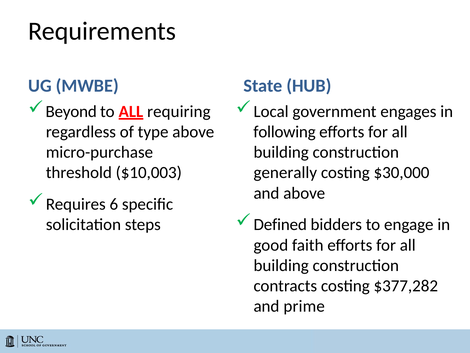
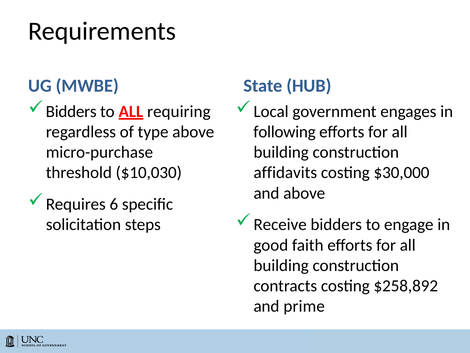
Beyond: Beyond -> Bidders (71, 111)
$10,003: $10,003 -> $10,030 (149, 172)
generally: generally -> affidavits (285, 172)
Defined: Defined -> Receive (280, 224)
$377,282: $377,282 -> $258,892 (406, 285)
